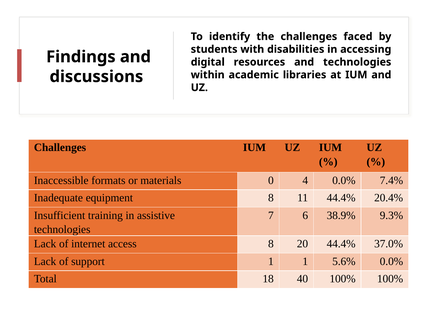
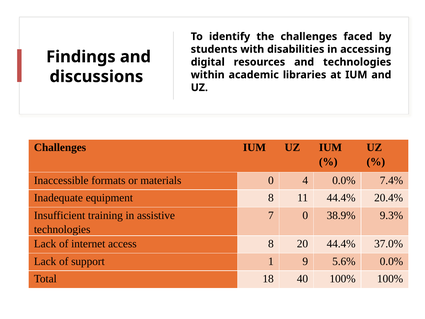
7 6: 6 -> 0 (305, 215)
1 1: 1 -> 9 (305, 261)
